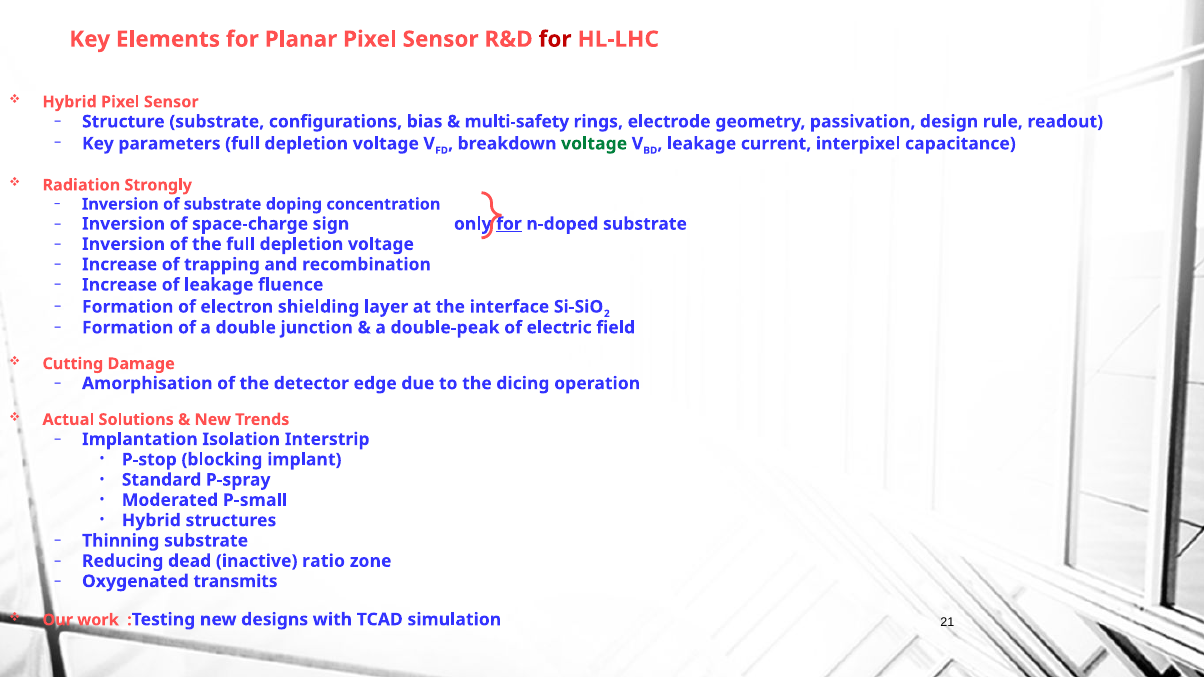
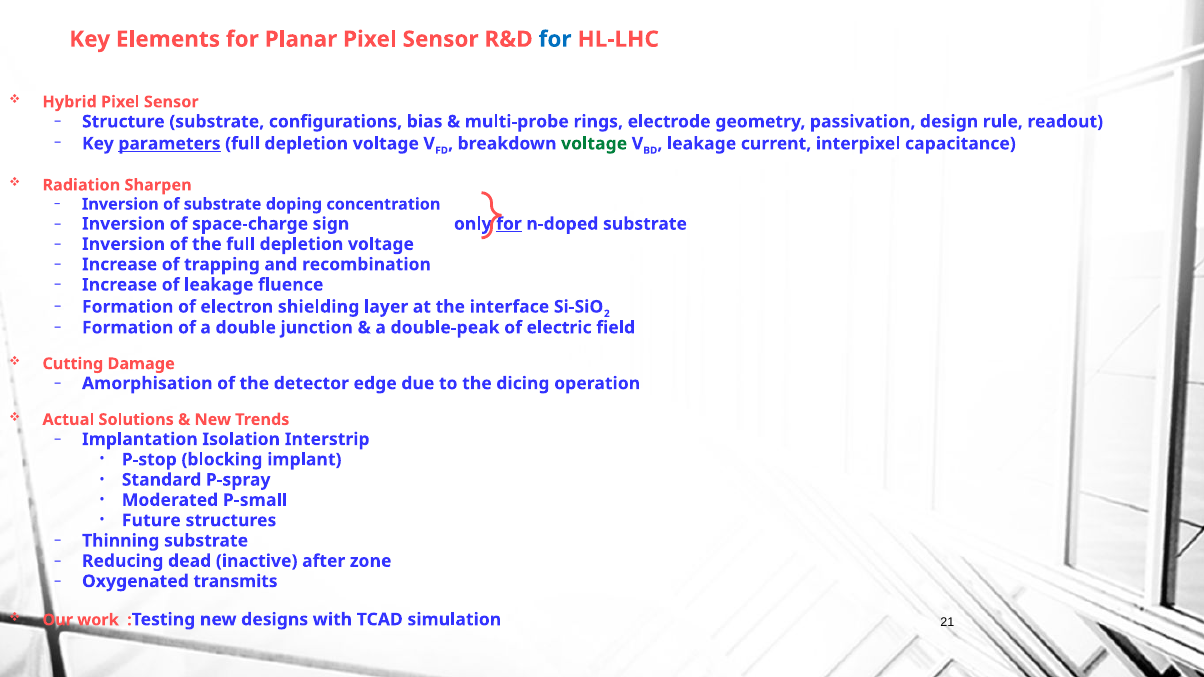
for colour: red -> blue (555, 39)
multi-safety: multi-safety -> multi-probe (517, 122)
parameters underline: none -> present (169, 144)
Strongly: Strongly -> Sharpen (158, 185)
Hybrid: Hybrid -> Future (151, 521)
ratio: ratio -> after (324, 561)
